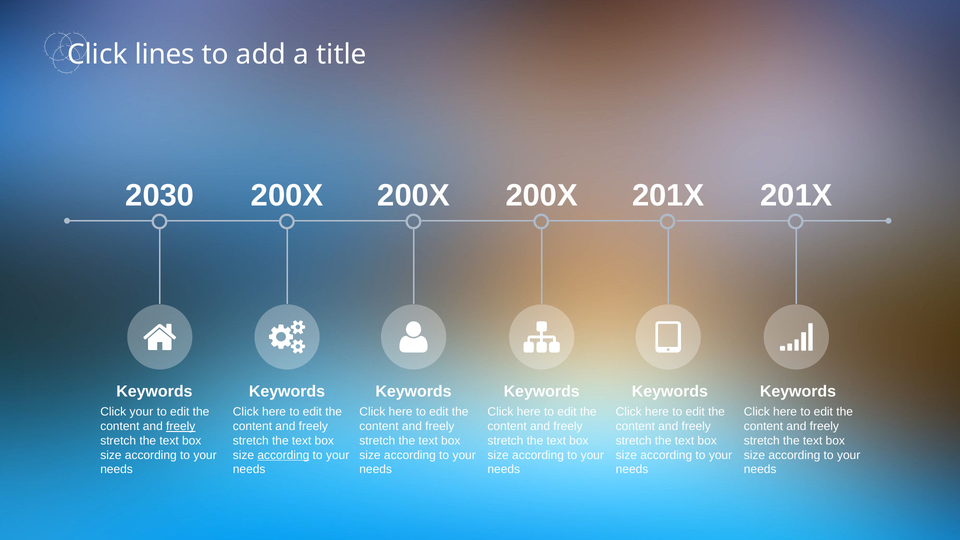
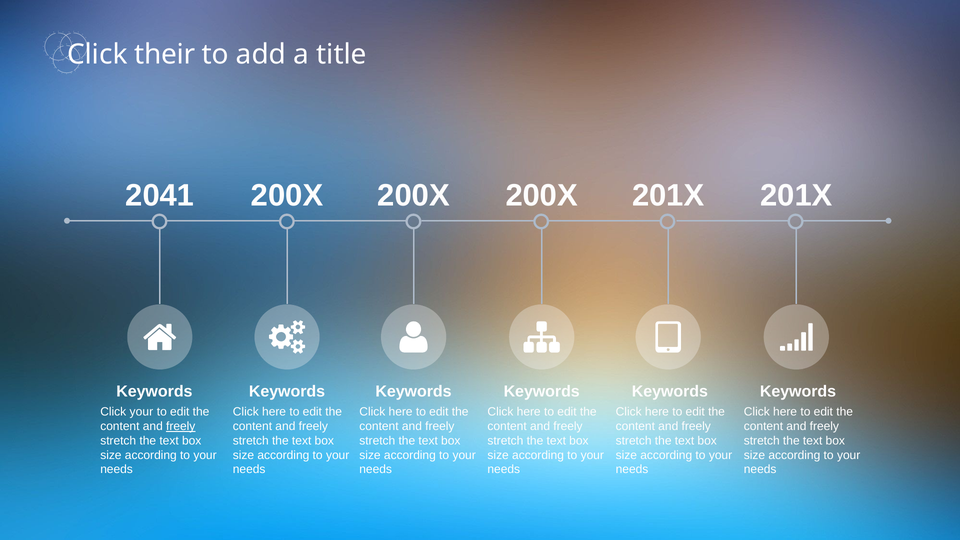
lines: lines -> their (165, 55)
2030: 2030 -> 2041 (160, 195)
according underline: present -> none (283, 455)
